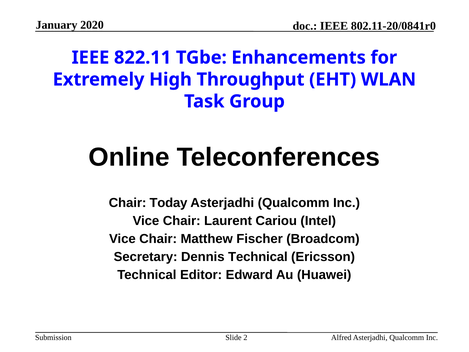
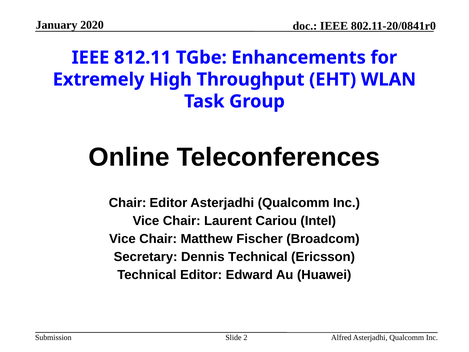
822.11: 822.11 -> 812.11 (143, 58)
Chair Today: Today -> Editor (168, 203)
